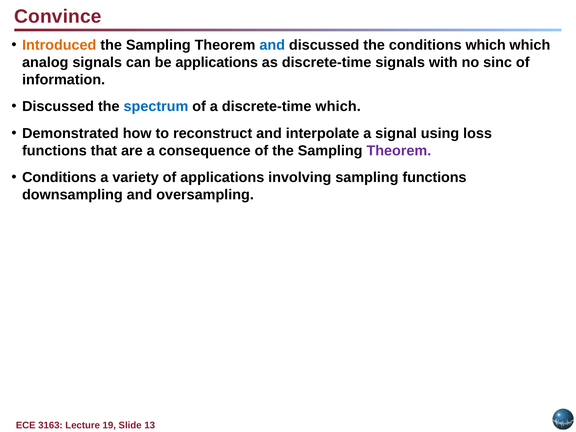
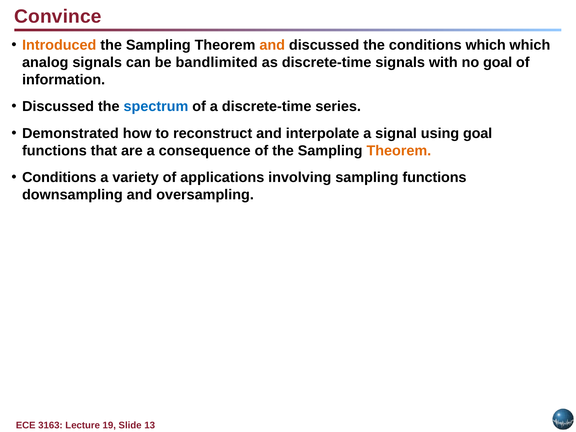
and colour: blue -> orange (272, 45)
be applications: applications -> bandlimited (217, 62)
no sinc: sinc -> goal (498, 62)
discrete-time which: which -> series (338, 107)
using loss: loss -> goal (478, 133)
Theorem colour: purple -> orange (399, 151)
